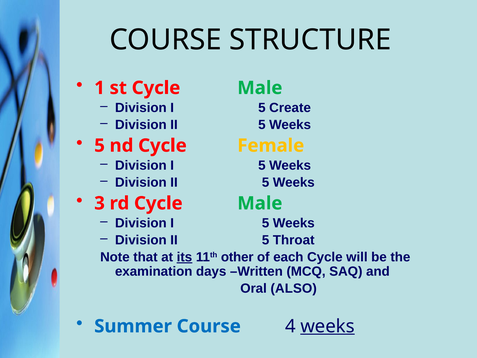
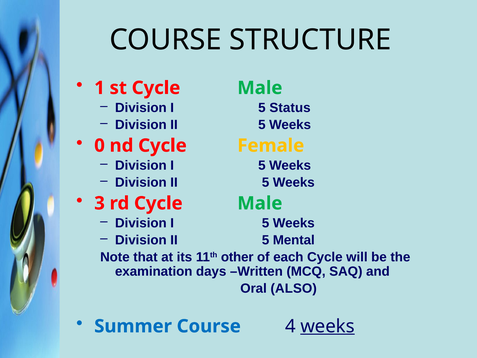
Create: Create -> Status (290, 108)
5: 5 -> 0 (100, 146)
Throat: Throat -> Mental (294, 240)
its underline: present -> none (184, 257)
